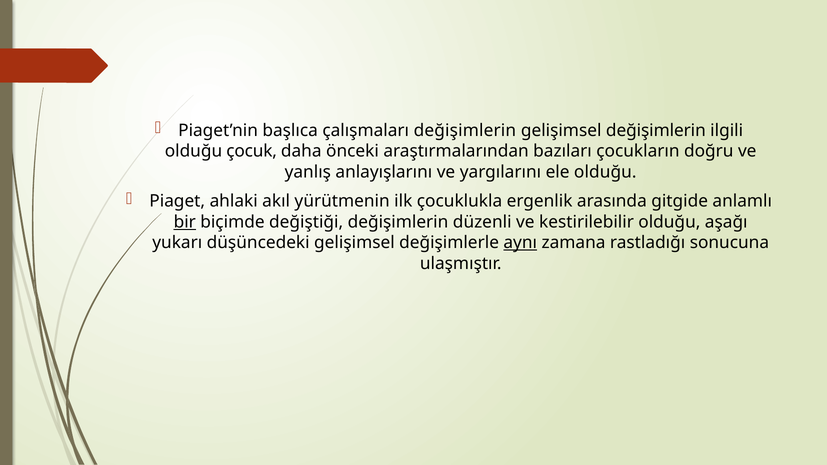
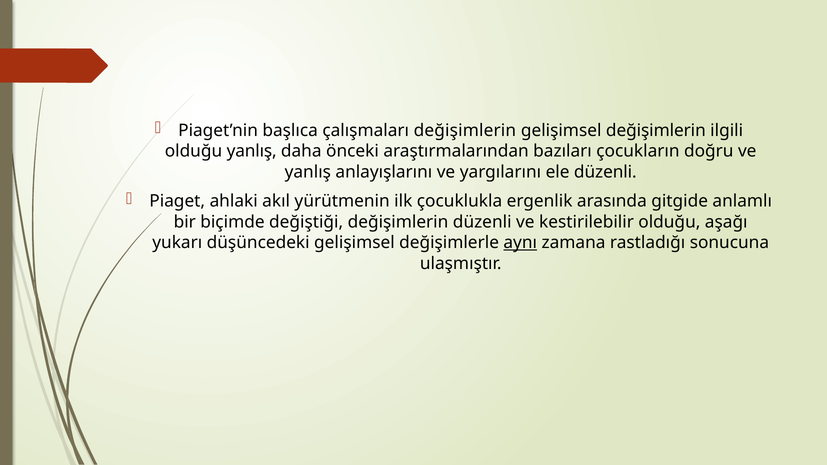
olduğu çocuk: çocuk -> yanlış (252, 151)
ele olduğu: olduğu -> düzenli (605, 172)
bir underline: present -> none (185, 222)
